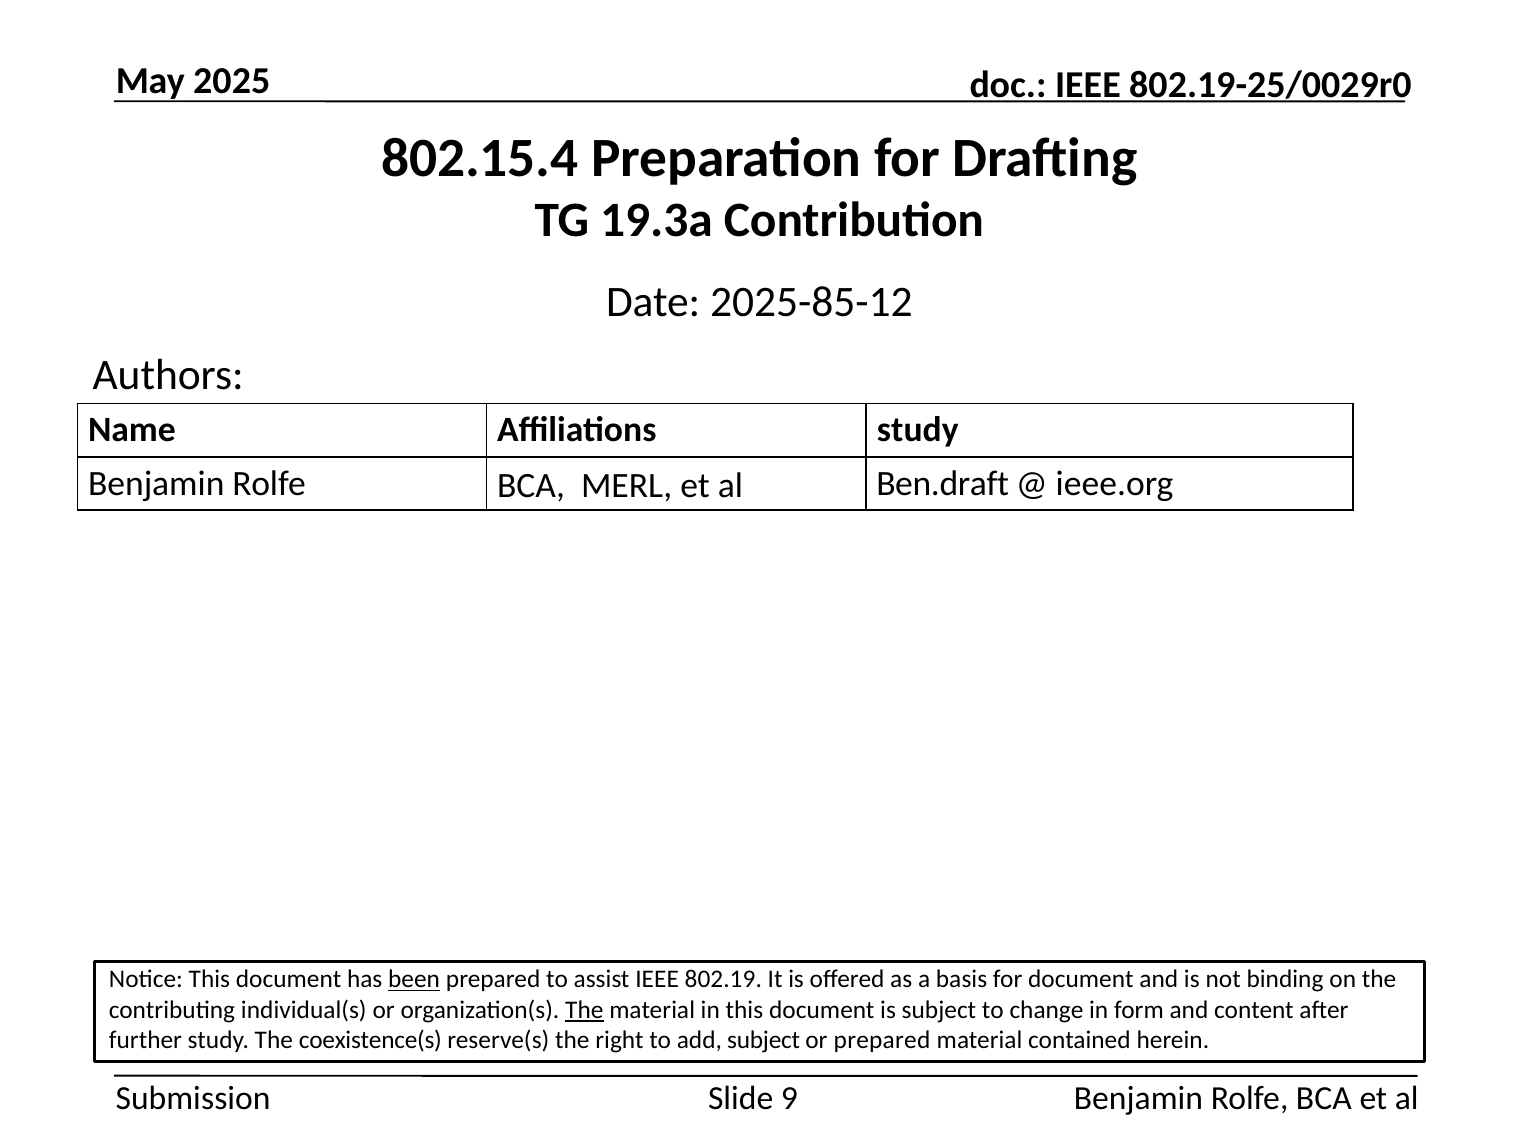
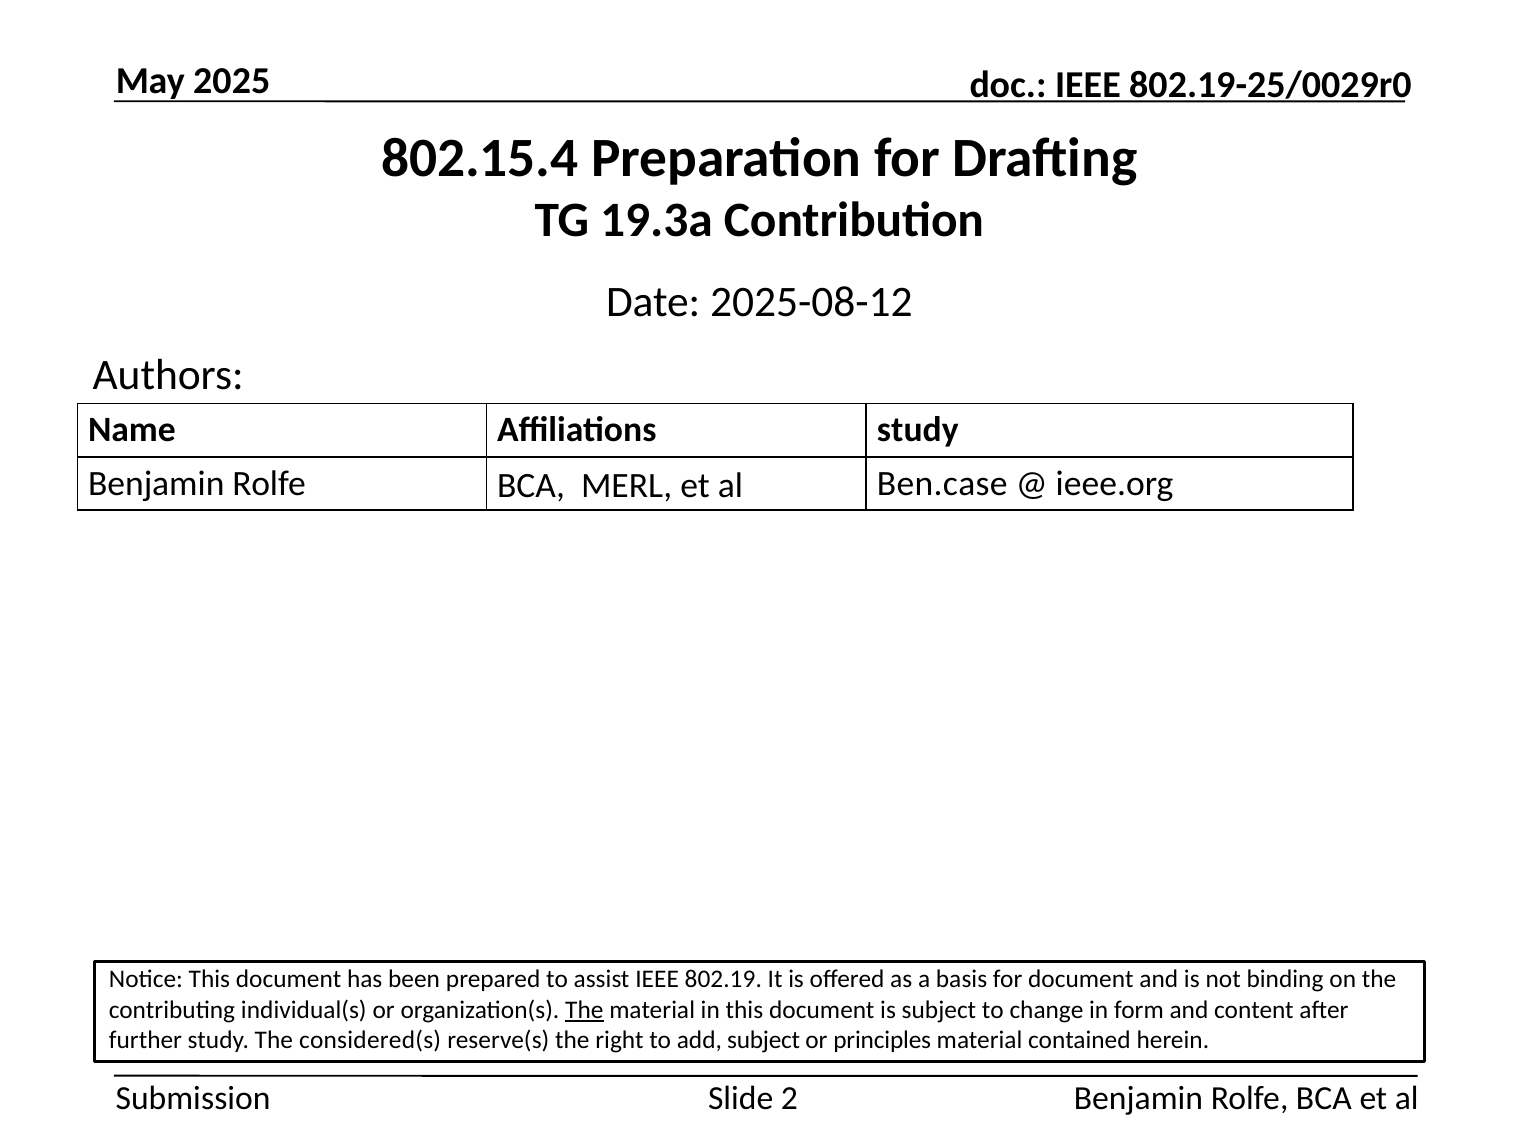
2025-85-12: 2025-85-12 -> 2025-08-12 (811, 303)
Ben.draft: Ben.draft -> Ben.case (942, 483)
been underline: present -> none (414, 980)
coexistence(s: coexistence(s -> considered(s (370, 1041)
or prepared: prepared -> principles (882, 1041)
9: 9 -> 2 (789, 1098)
